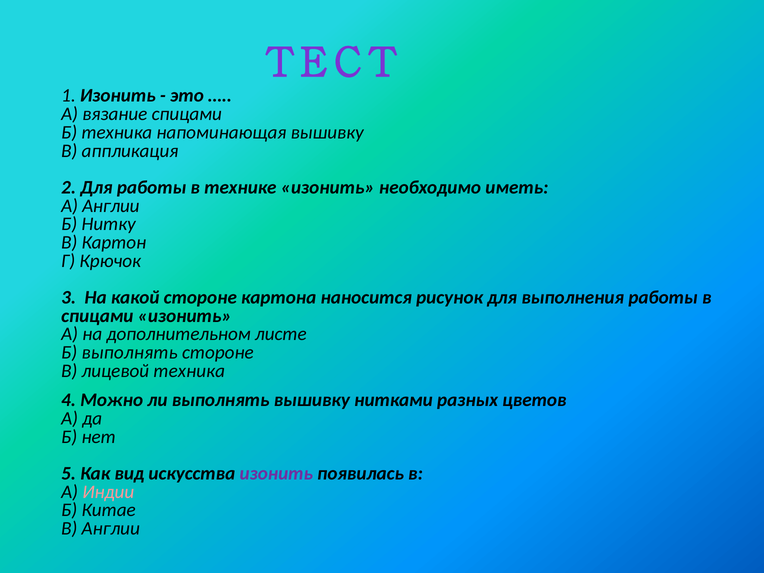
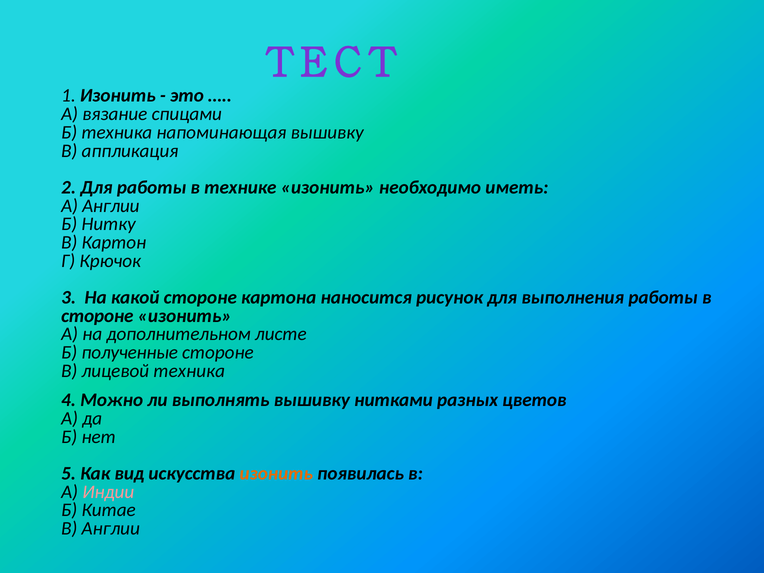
спицами: спицами -> стороне (97, 316)
Б выполнять: выполнять -> полученные (130, 352)
изонить colour: purple -> orange (276, 473)
